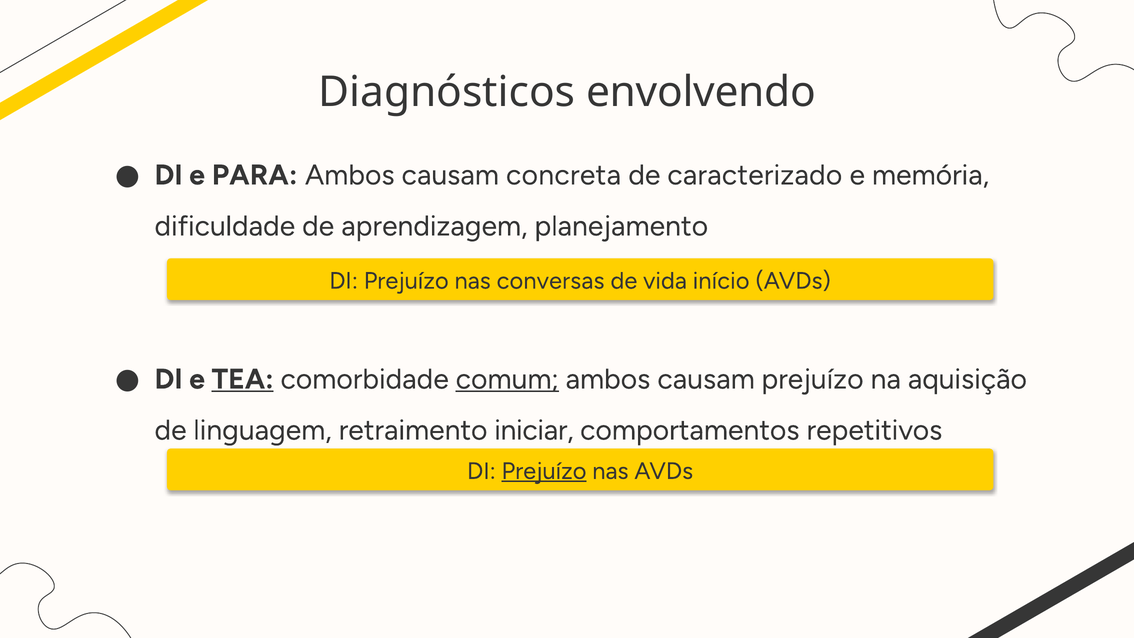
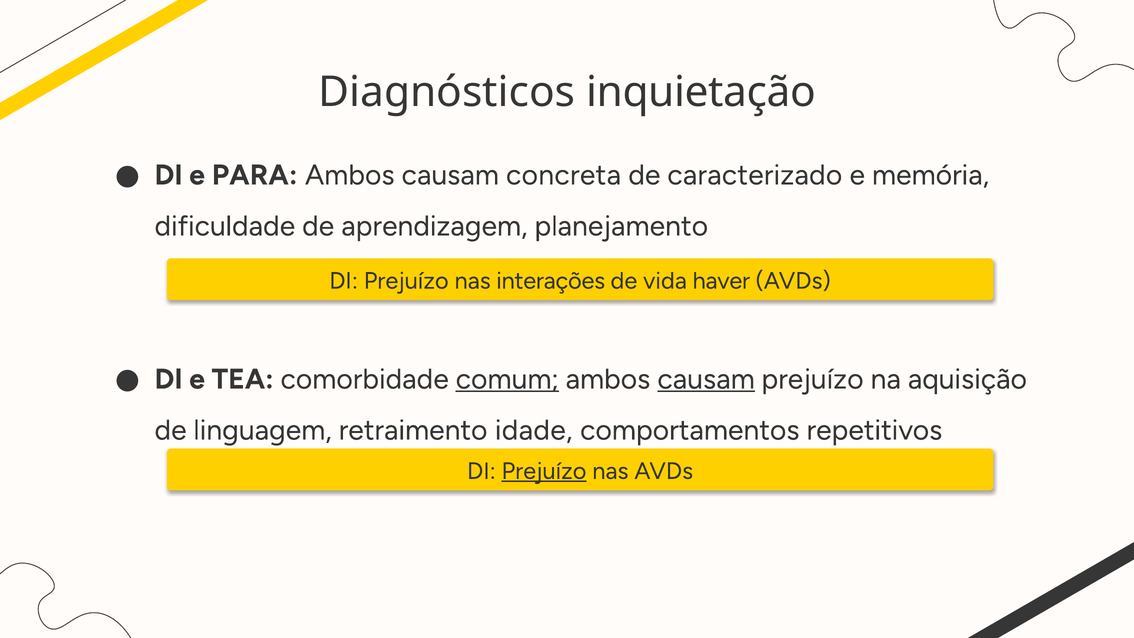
envolvendo: envolvendo -> inquietação (701, 92)
conversas: conversas -> interações (551, 281)
início: início -> haver (721, 281)
TEA underline: present -> none (243, 379)
causam underline: none -> present (706, 379)
iniciar: iniciar -> idade (534, 430)
